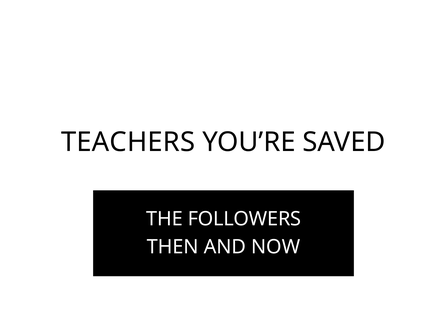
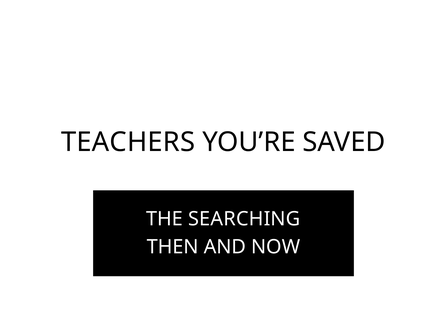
FOLLOWERS: FOLLOWERS -> SEARCHING (244, 218)
